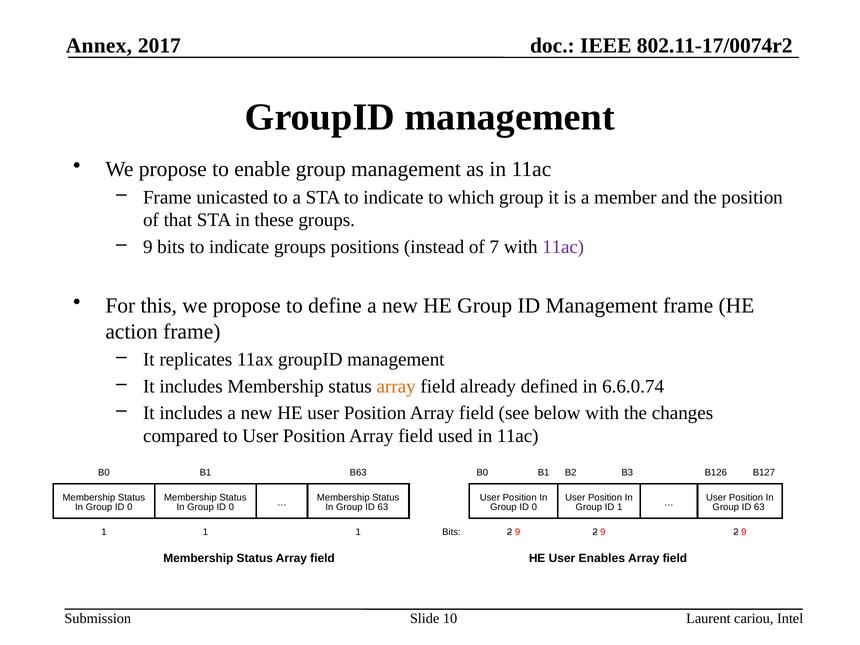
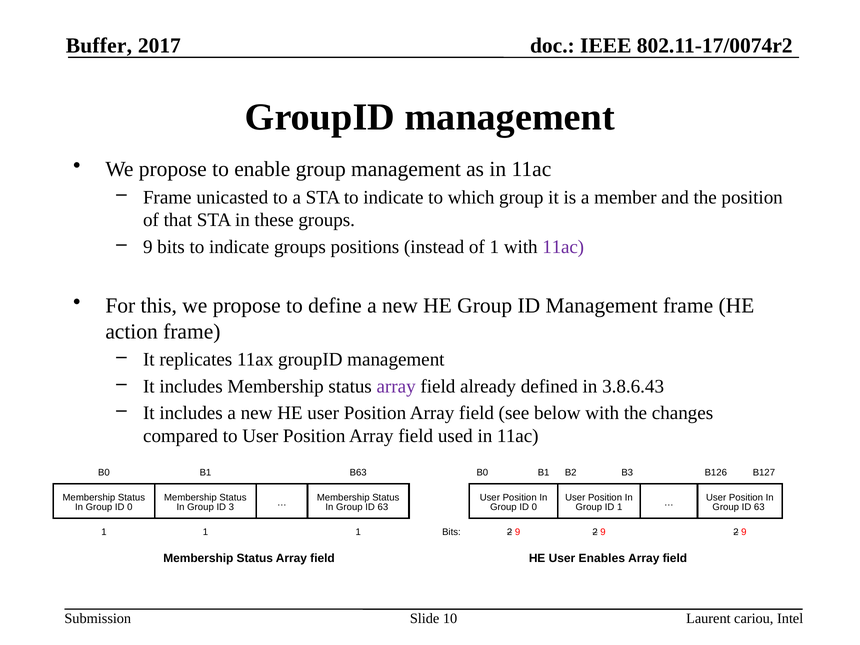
Annex: Annex -> Buffer (99, 46)
of 7: 7 -> 1 (494, 247)
array colour: orange -> purple (396, 386)
6.6.0.74: 6.6.0.74 -> 3.8.6.43 (633, 386)
0: 0 -> 3 (231, 507)
